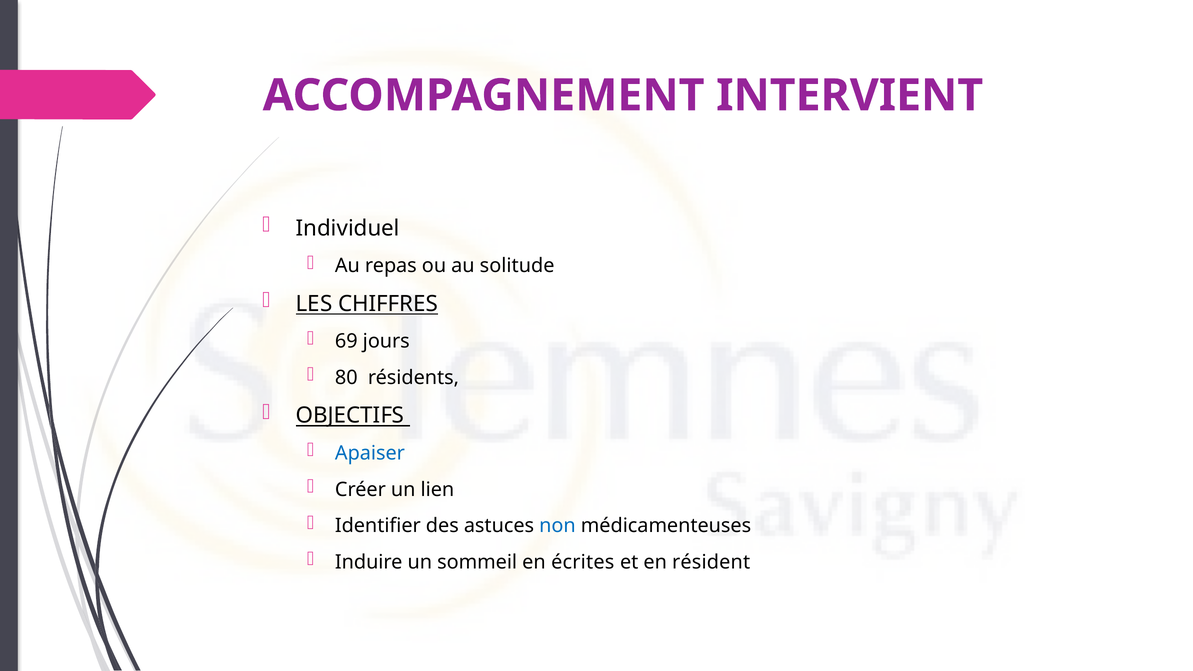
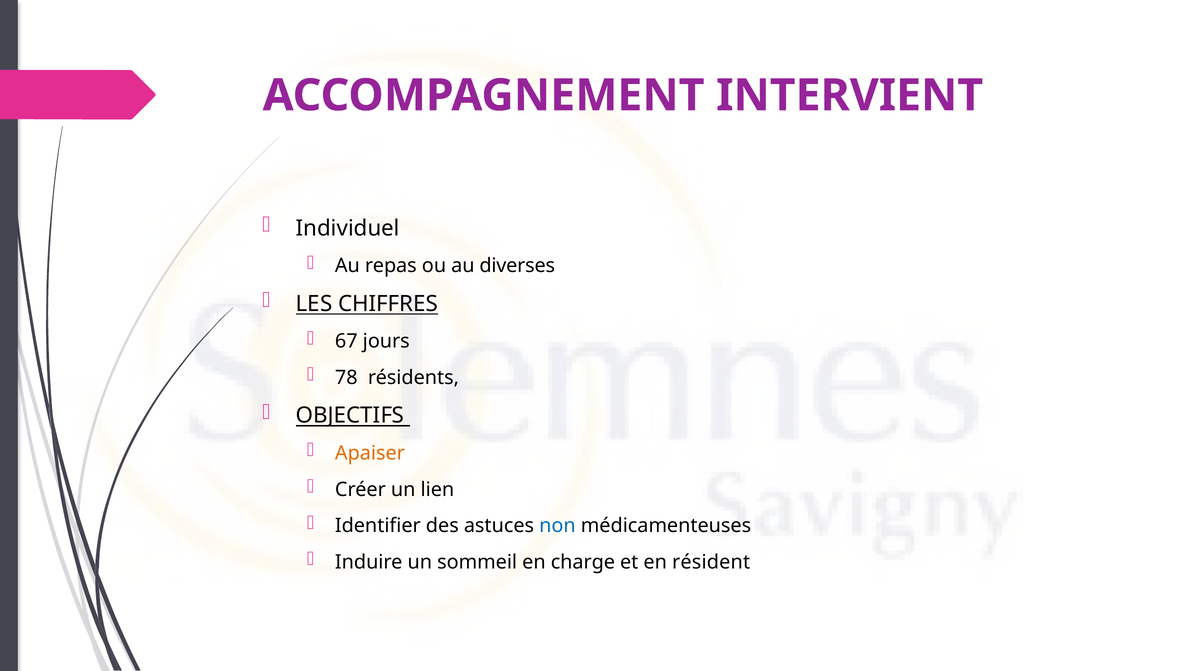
solitude: solitude -> diverses (517, 266)
69: 69 -> 67 (346, 341)
80: 80 -> 78 (346, 378)
Apaiser colour: blue -> orange (370, 453)
écrites: écrites -> charge (583, 562)
